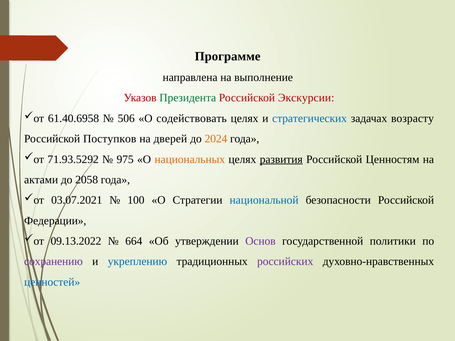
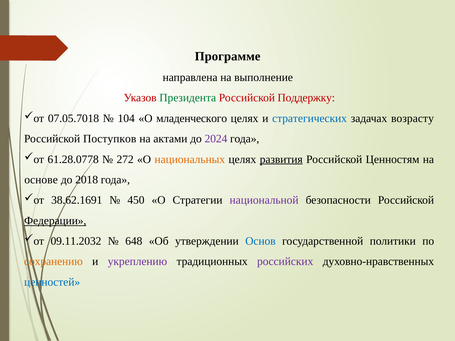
Экскурсии: Экскурсии -> Поддержку (306, 98)
61.40.6958: 61.40.6958 -> 07.05.7018 (73, 118)
506: 506 -> 104 (126, 118)
содействовать: содействовать -> младенческого (192, 118)
дверей: дверей -> актами (170, 139)
2024 colour: orange -> purple (216, 139)
71.93.5292: 71.93.5292 -> 61.28.0778 (73, 159)
975: 975 -> 272 (125, 159)
актами: актами -> основе (41, 180)
2058: 2058 -> 2018 (87, 180)
03.07.2021: 03.07.2021 -> 38.62.1691 (77, 200)
100: 100 -> 450 (136, 200)
национальной colour: blue -> purple (264, 200)
Федерации underline: none -> present (55, 221)
09.13.2022: 09.13.2022 -> 09.11.2032 (76, 241)
664: 664 -> 648 (134, 241)
Основ colour: purple -> blue (260, 241)
сохранению colour: purple -> orange (53, 262)
укреплению colour: blue -> purple (137, 262)
